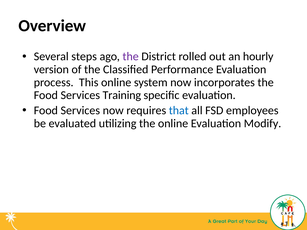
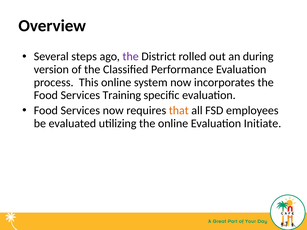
hourly: hourly -> during (258, 57)
that colour: blue -> orange (179, 111)
Modify: Modify -> Initiate (263, 123)
